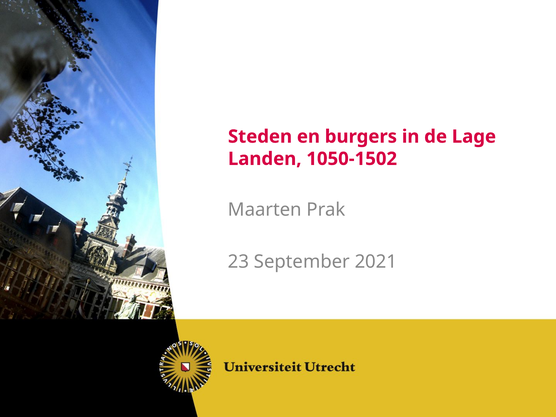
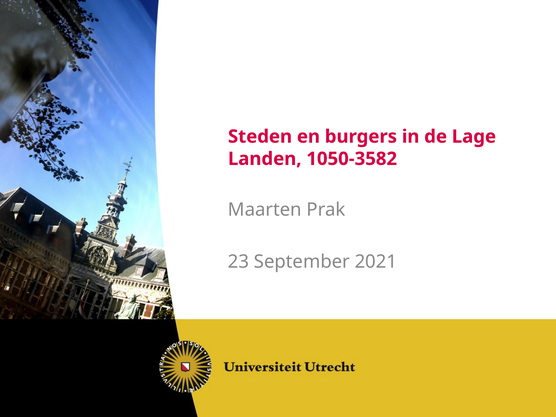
1050-1502: 1050-1502 -> 1050-3582 (352, 159)
